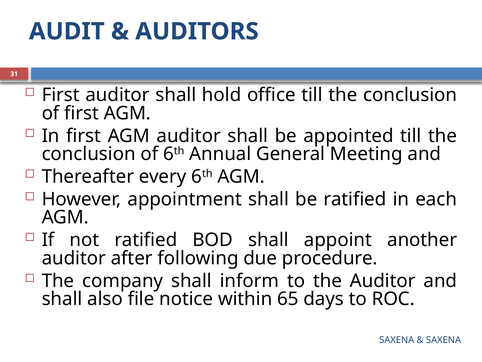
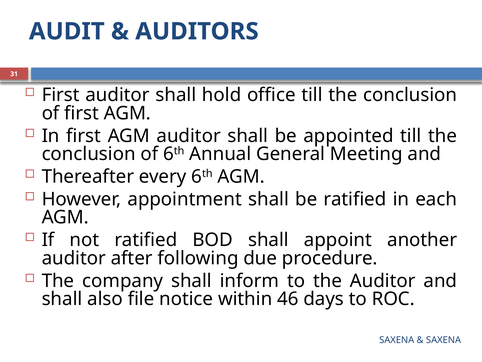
65: 65 -> 46 (288, 298)
